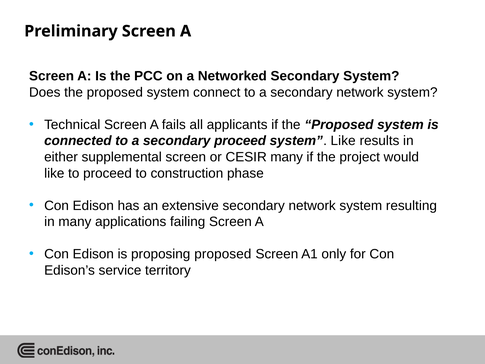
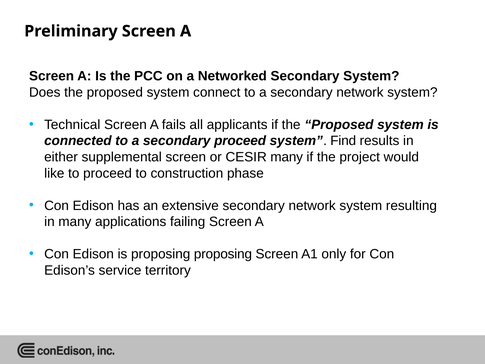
system Like: Like -> Find (343, 141)
proposing proposed: proposed -> proposing (223, 254)
